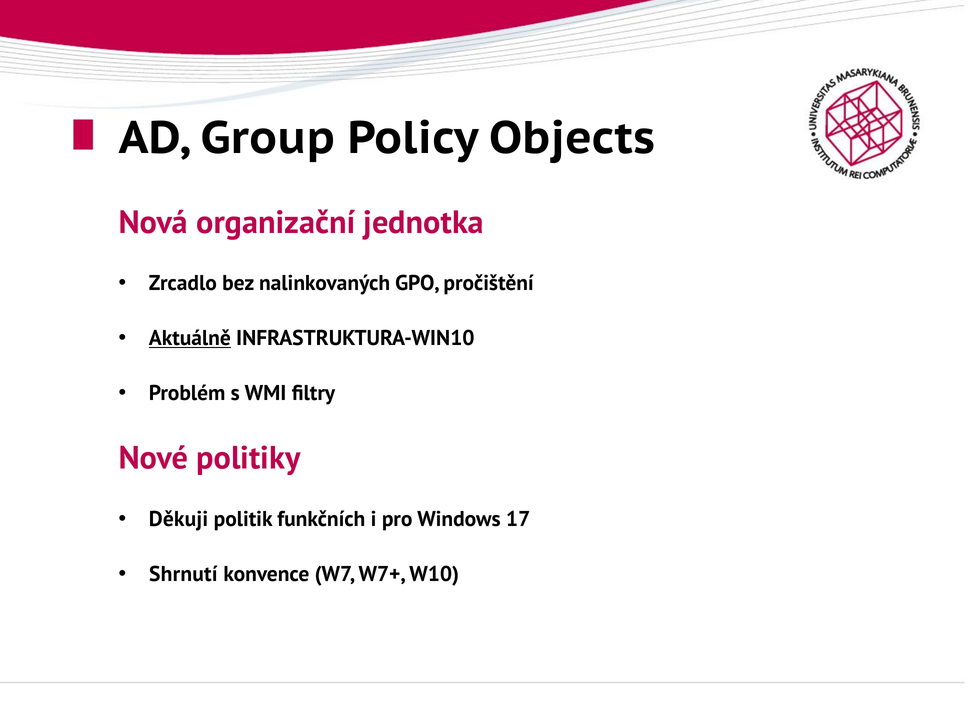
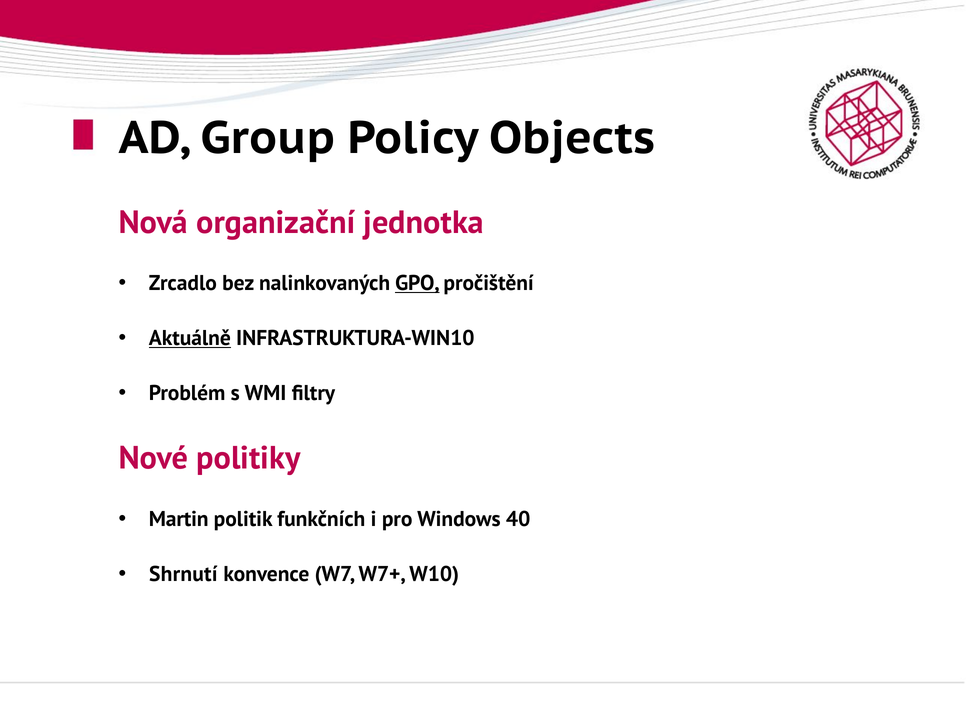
GPO underline: none -> present (417, 283)
Děkuji: Děkuji -> Martin (179, 519)
17: 17 -> 40 (518, 519)
